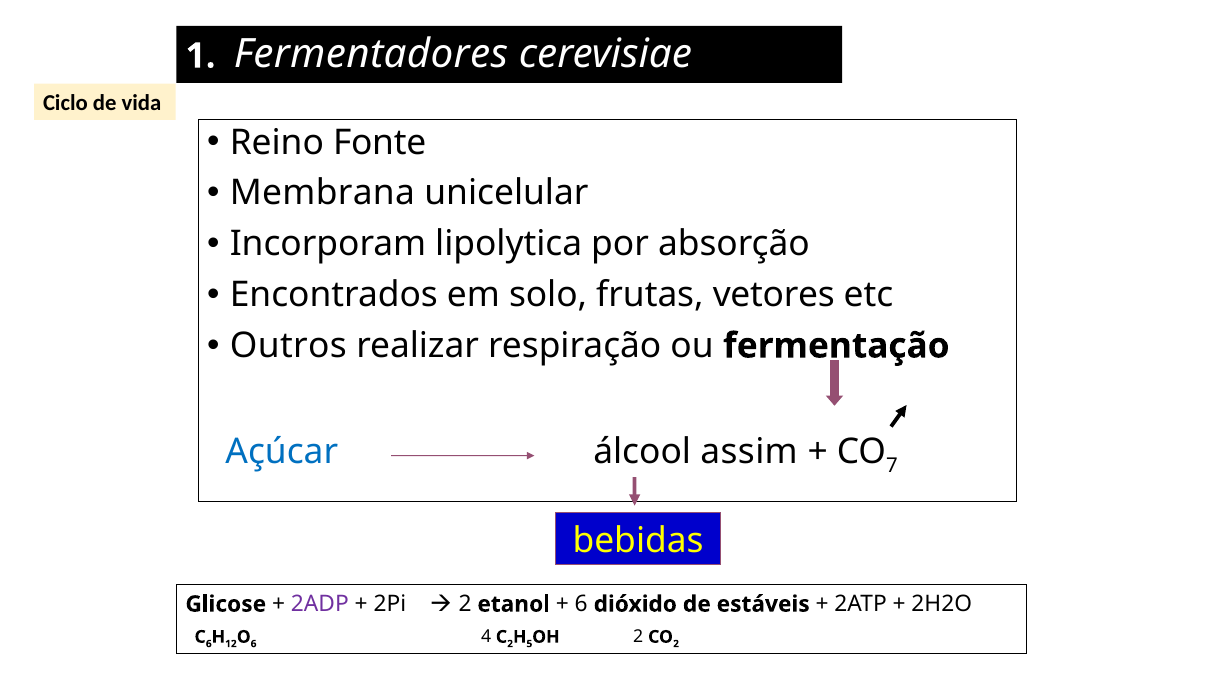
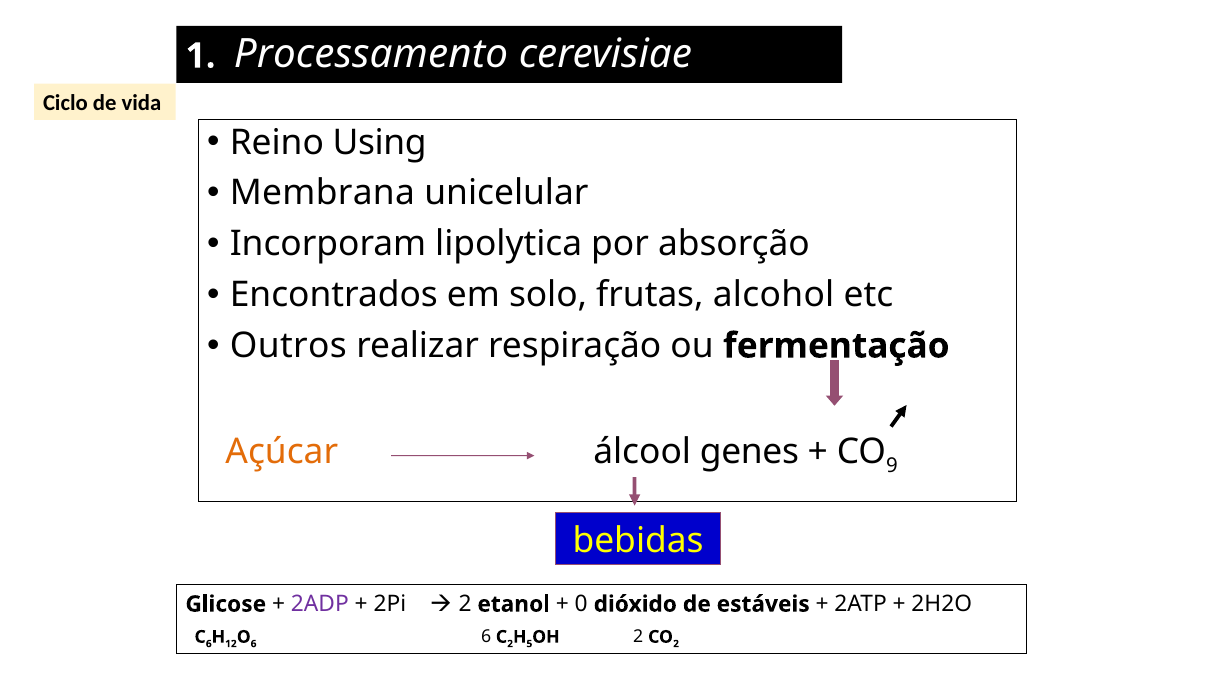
Fermentadores: Fermentadores -> Processamento (371, 54)
Fonte: Fonte -> Using (380, 142)
vetores: vetores -> alcohol (774, 295)
Açúcar colour: blue -> orange (282, 452)
assim: assim -> genes (749, 452)
7: 7 -> 9 (892, 465)
6: 6 -> 0 (581, 604)
4: 4 -> 6 (486, 637)
